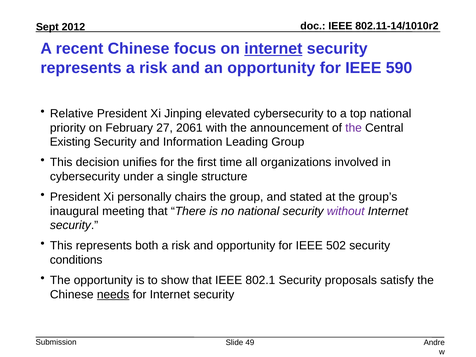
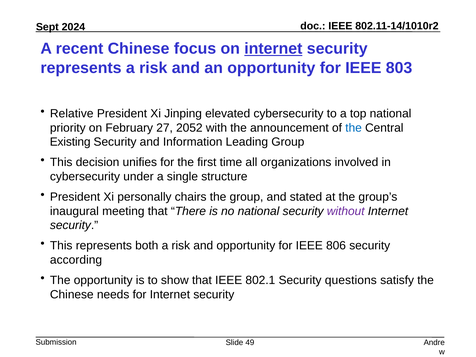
2012: 2012 -> 2024 (73, 27)
590: 590 -> 803 (399, 68)
2061: 2061 -> 2052 (189, 128)
the colour: purple -> blue (354, 128)
502: 502 -> 806 (336, 246)
conditions: conditions -> according (76, 260)
proposals: proposals -> questions (351, 280)
needs underline: present -> none (113, 294)
